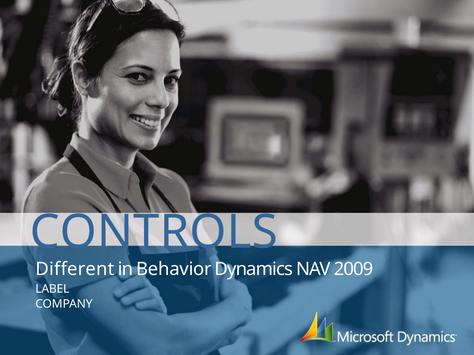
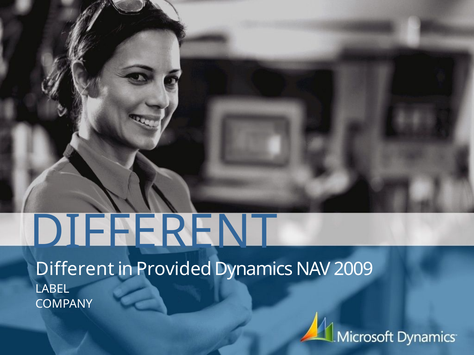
CONTROLS: CONTROLS -> DIFFERENT (154, 232)
Behavior: Behavior -> Provided (174, 270)
